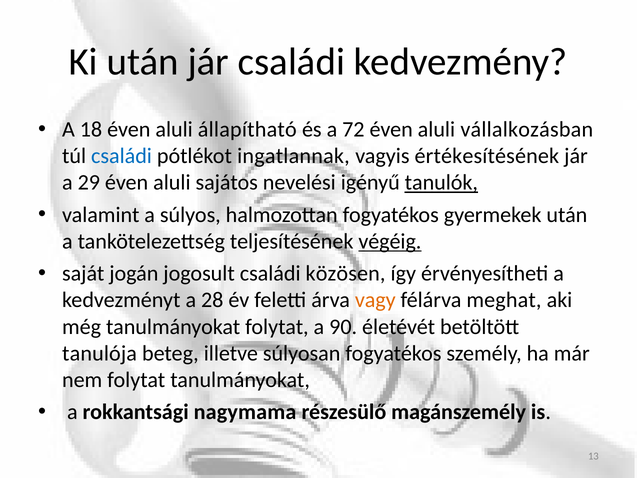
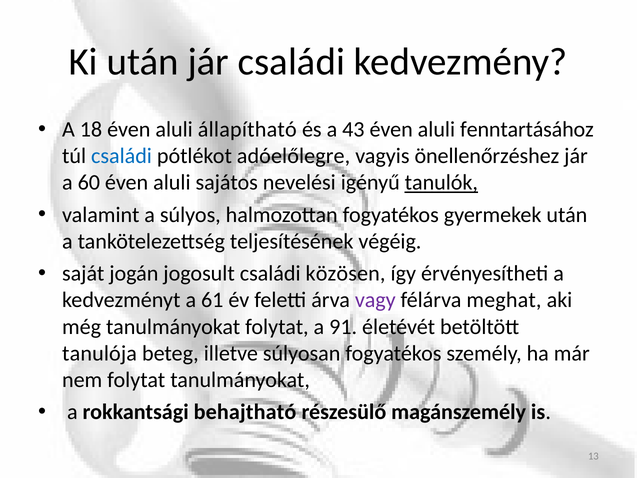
72: 72 -> 43 (353, 129)
vállalkozásban: vállalkozásban -> fenntartásához (527, 129)
ingatlannak: ingatlannak -> adóelőlegre (294, 156)
értékesítésének: értékesítésének -> önellenőrzéshez (487, 156)
29: 29 -> 60 (89, 183)
végéig underline: present -> none (390, 241)
28: 28 -> 61 (212, 300)
vagy colour: orange -> purple (375, 300)
90: 90 -> 91 (343, 327)
nagymama: nagymama -> behajtható (245, 412)
